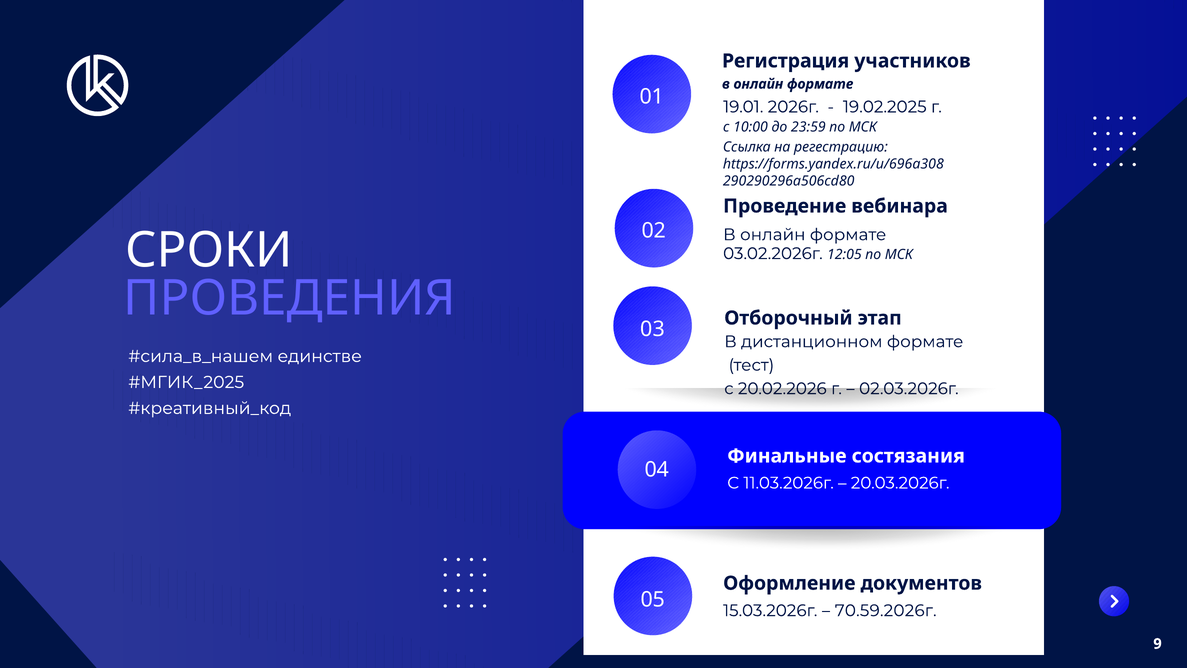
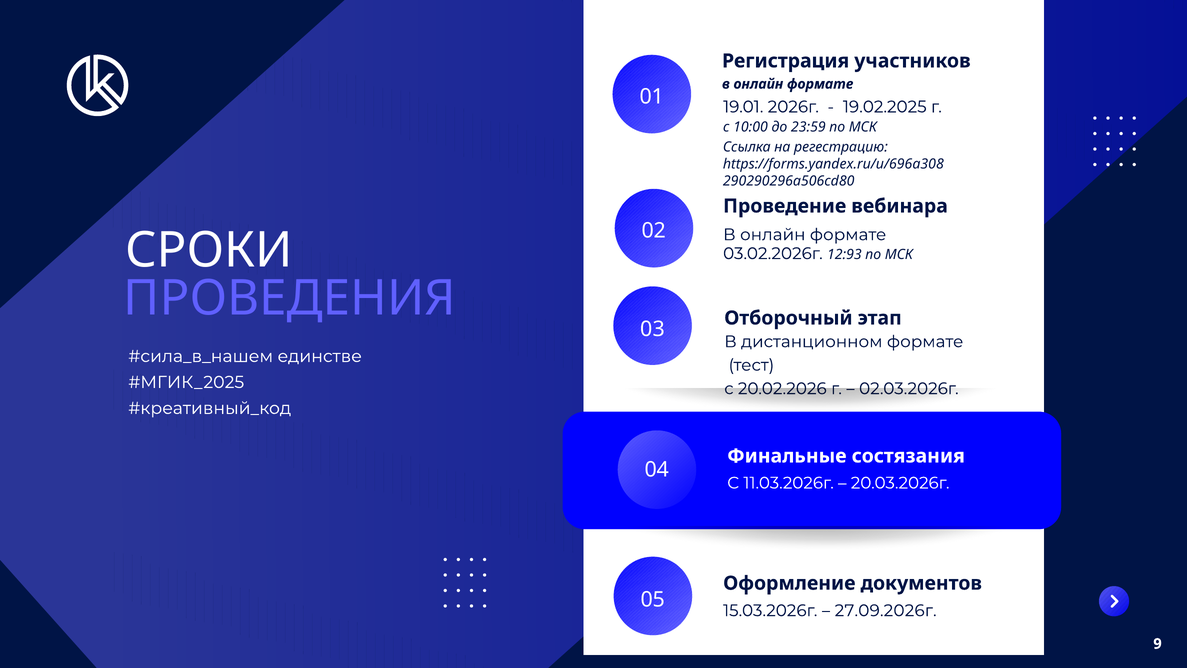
12:05: 12:05 -> 12:93 (844, 254)
70.59.2026г: 70.59.2026г -> 27.09.2026г (886, 610)
